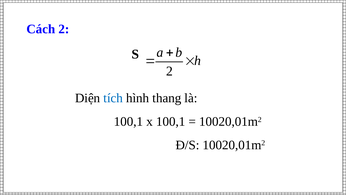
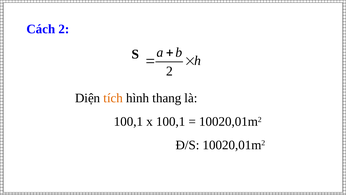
tích colour: blue -> orange (113, 98)
